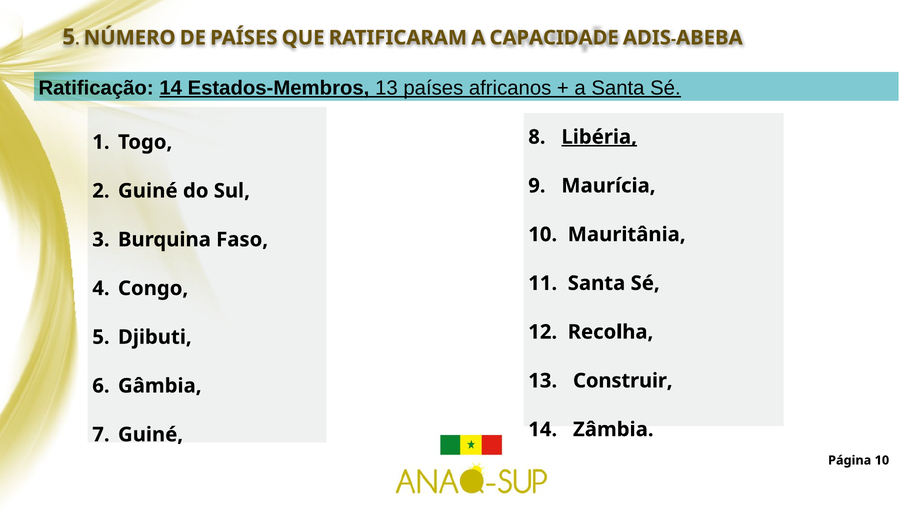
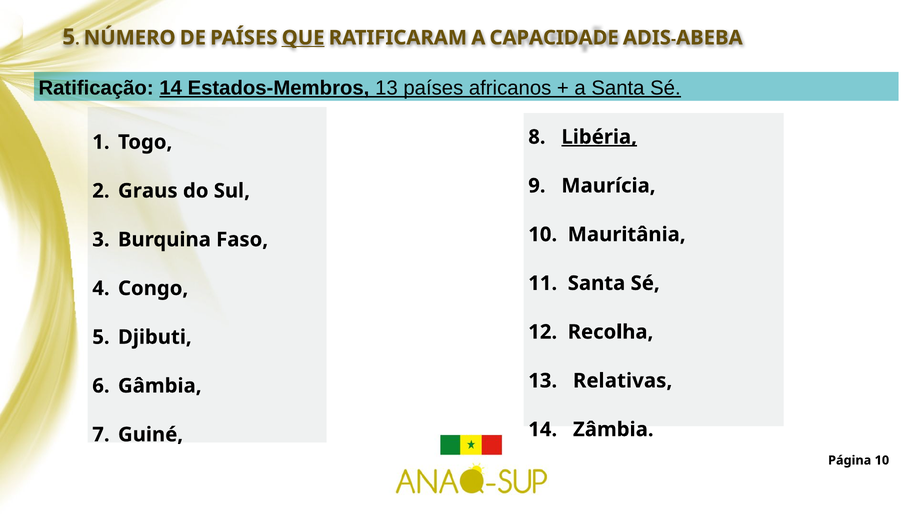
QUE underline: none -> present (303, 38)
Guiné: Guiné -> Graus (148, 191)
Construir: Construir -> Relativas (623, 381)
